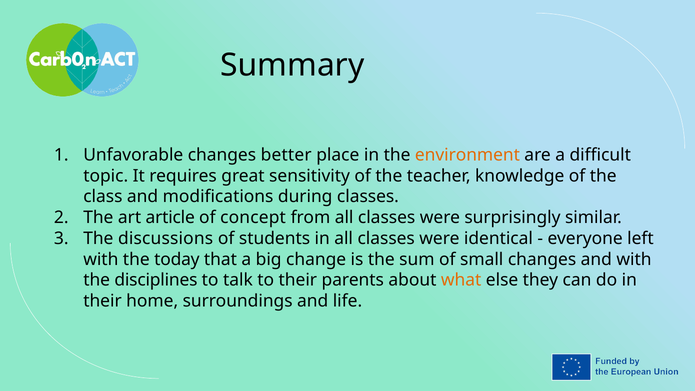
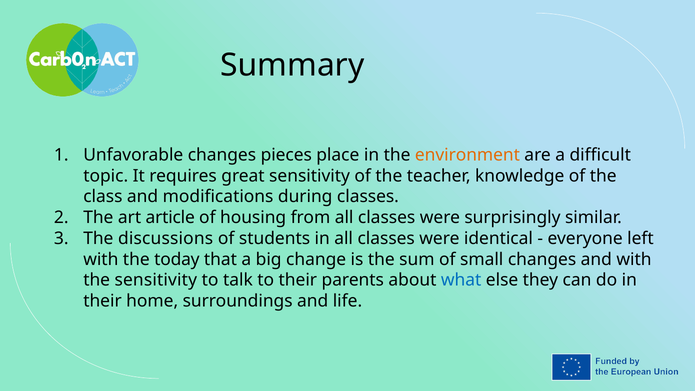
better: better -> pieces (286, 155)
concept: concept -> housing (253, 218)
the disciplines: disciplines -> sensitivity (156, 280)
what colour: orange -> blue (461, 280)
